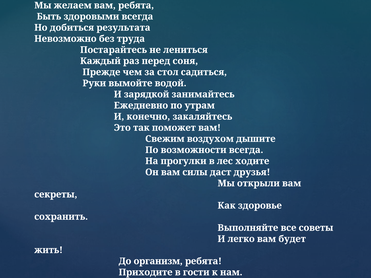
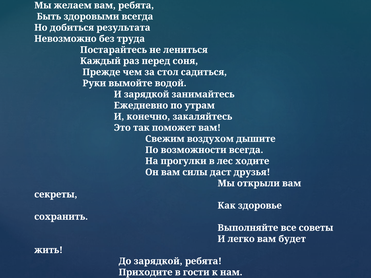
До организм: организм -> зарядкой (158, 261)
